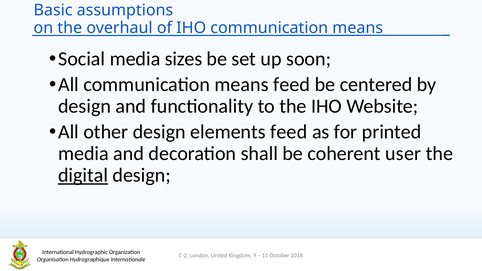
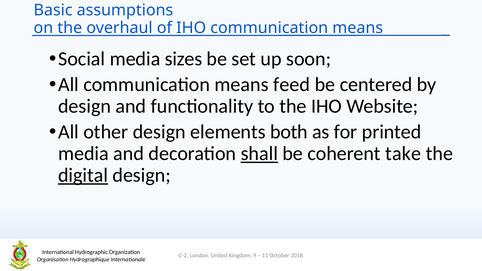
elements feed: feed -> both (289, 132)
shall underline: none -> present (259, 154)
user: user -> take (403, 154)
